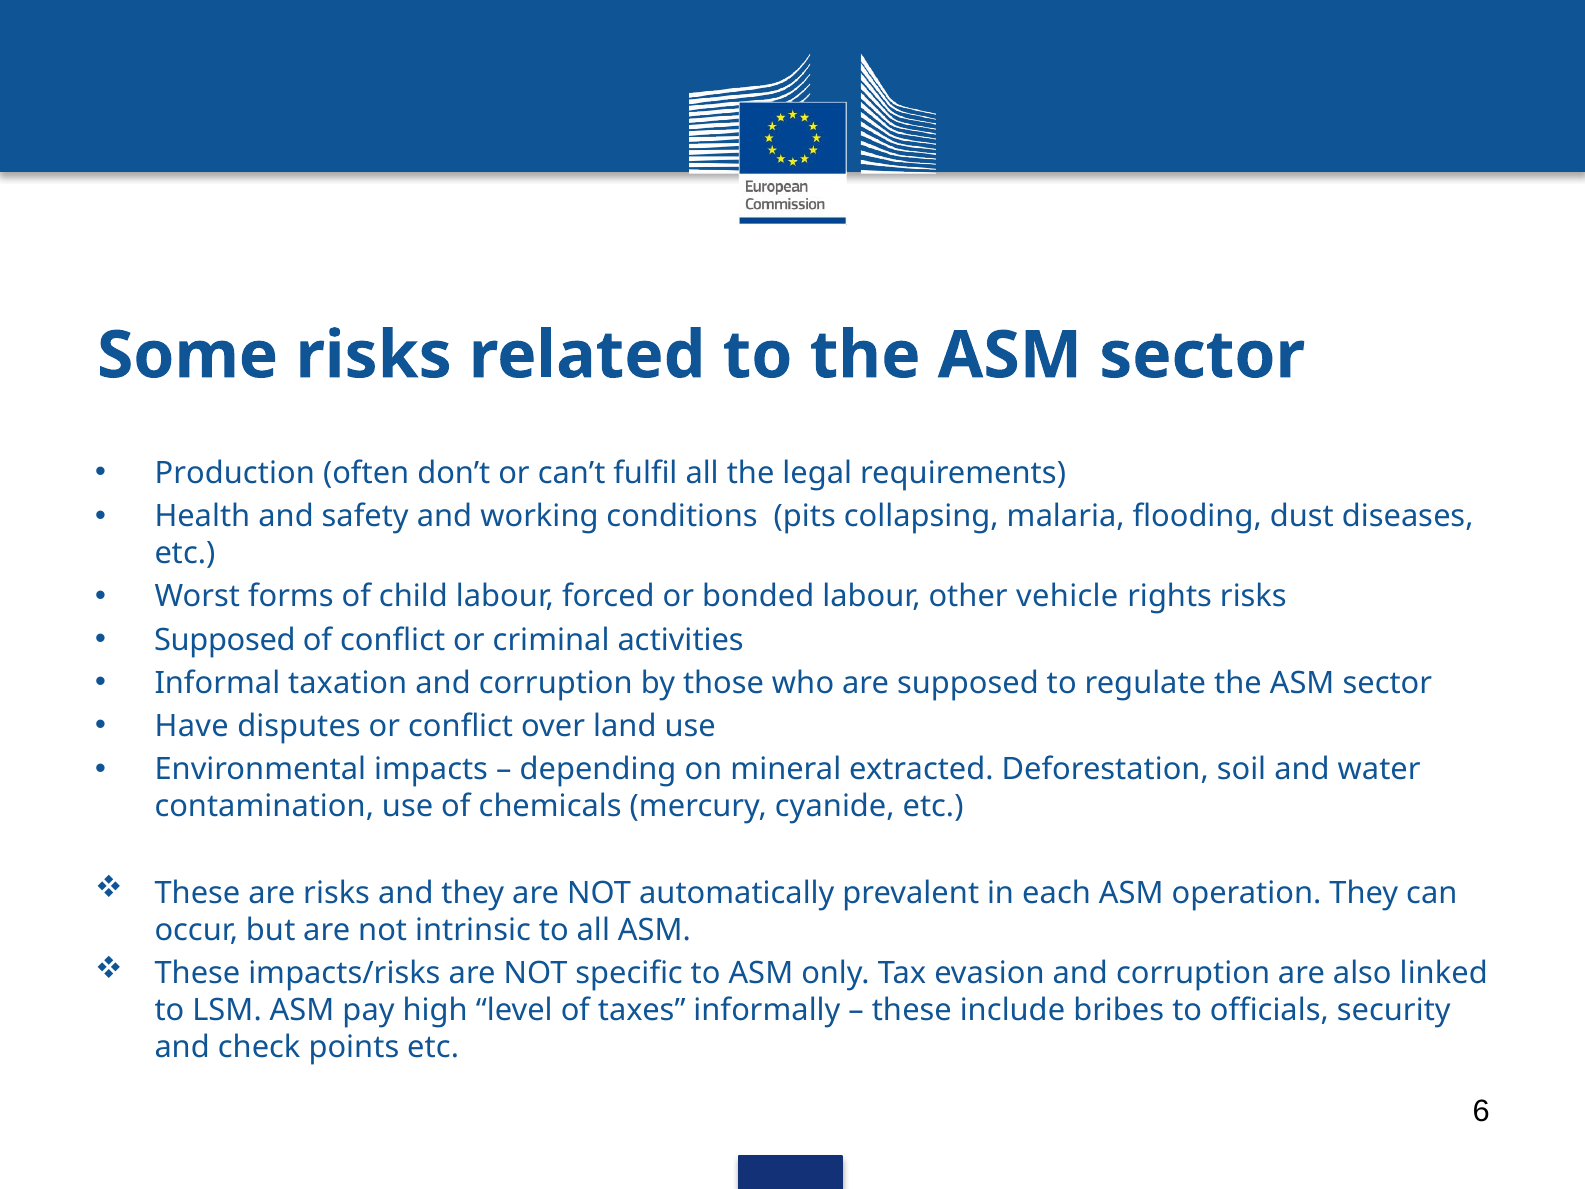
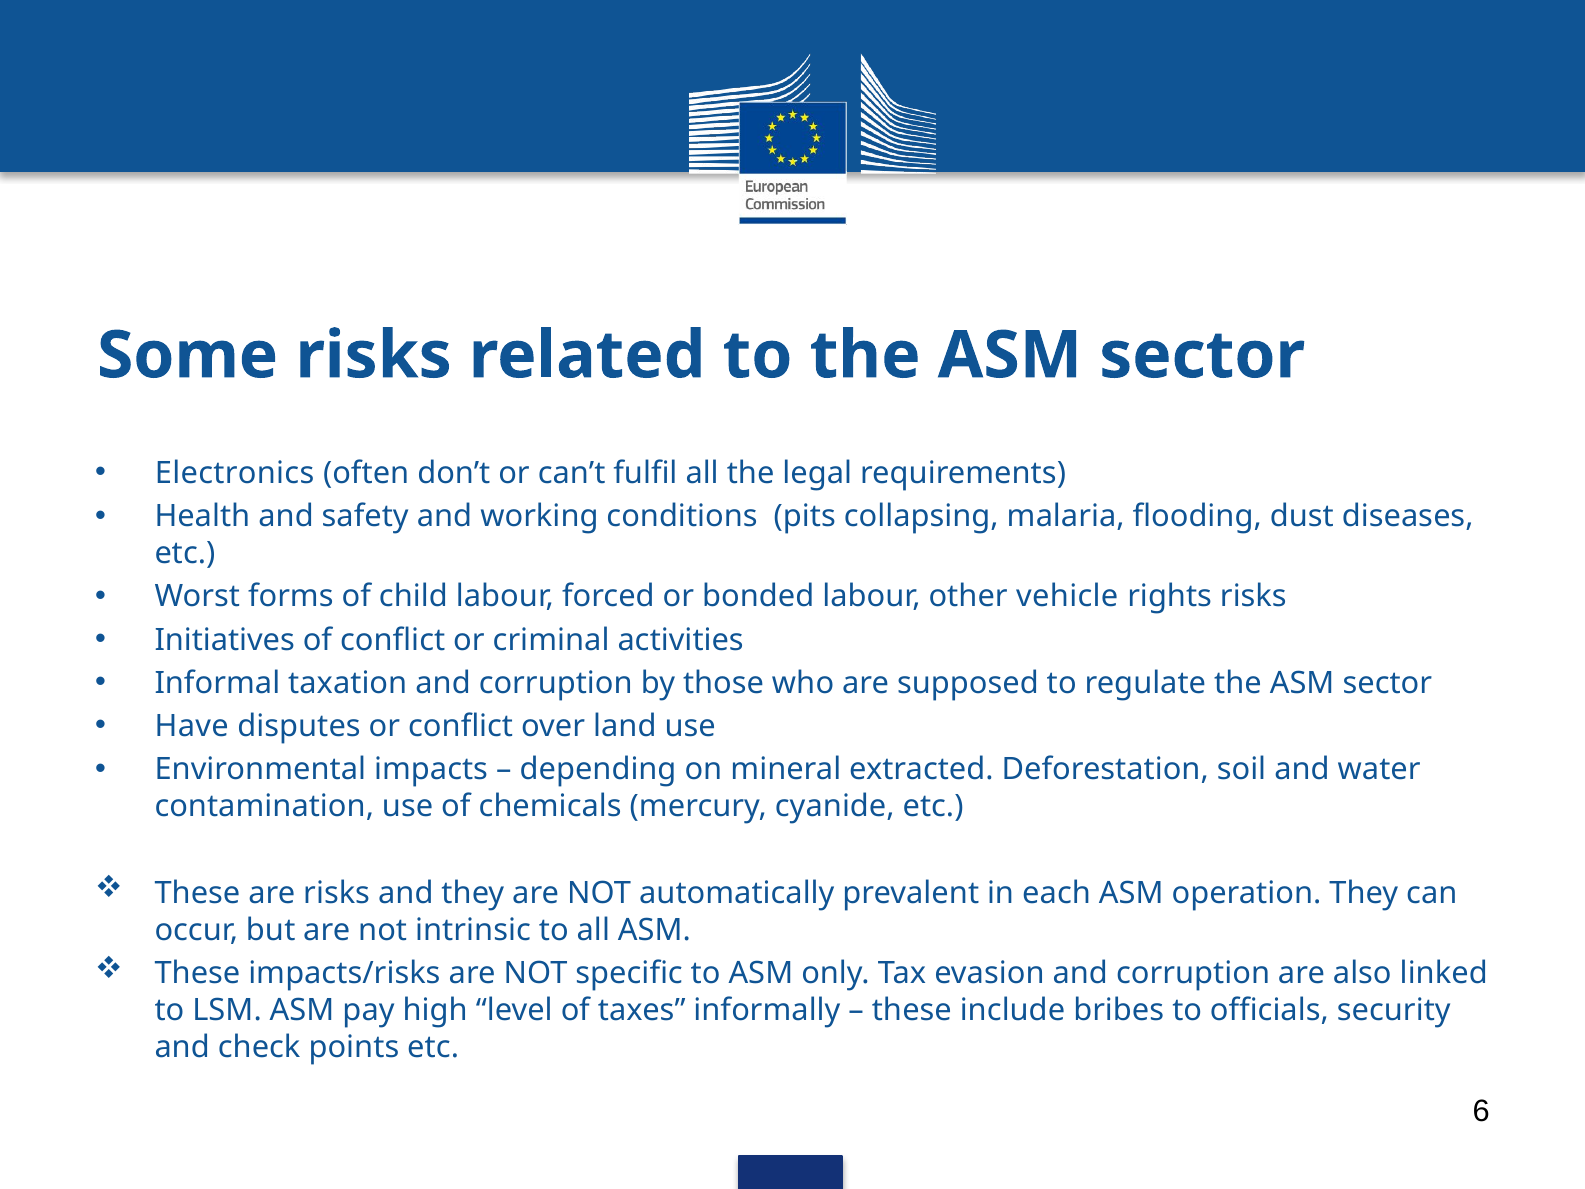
Production: Production -> Electronics (235, 473)
Supposed: Supposed -> Initiatives (225, 640)
